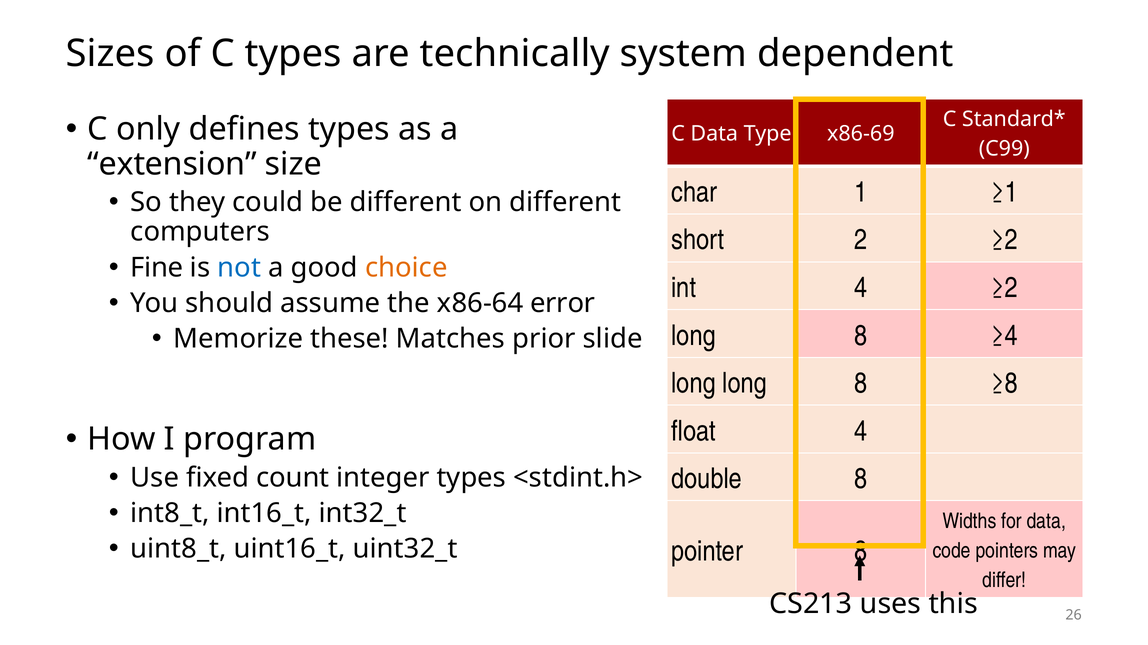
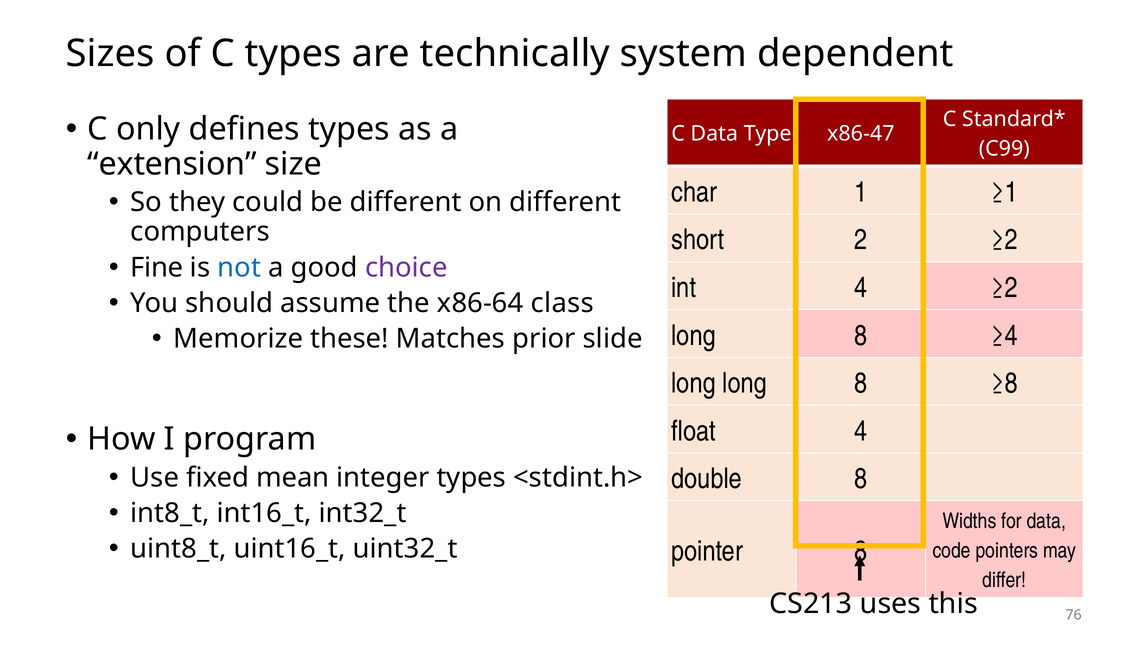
x86-69: x86-69 -> x86-47 (861, 134)
choice colour: orange -> purple (406, 268)
error: error -> class (562, 303)
count: count -> mean (293, 478)
26: 26 -> 76 (1074, 616)
